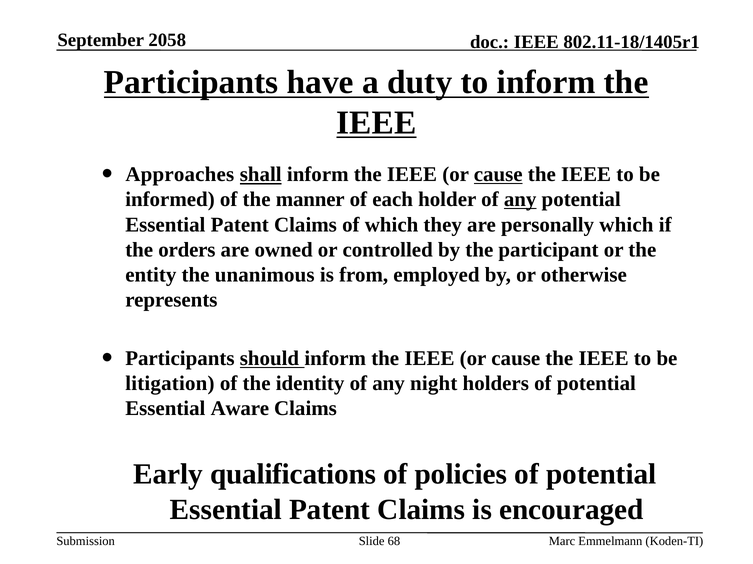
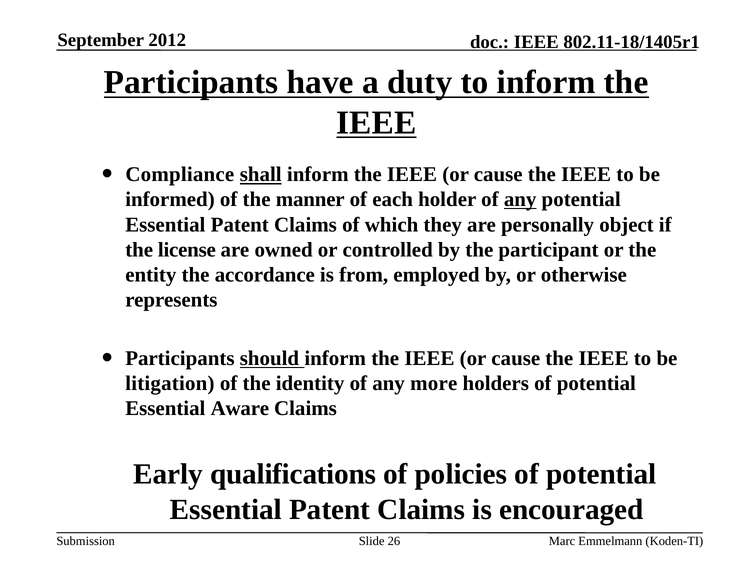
2058: 2058 -> 2012 (167, 40)
Approaches: Approaches -> Compliance (180, 175)
cause underline: present -> none (498, 175)
personally which: which -> object (627, 225)
orders: orders -> license (187, 250)
unanimous: unanimous -> accordance (265, 275)
night: night -> more (434, 384)
68: 68 -> 26 (394, 542)
